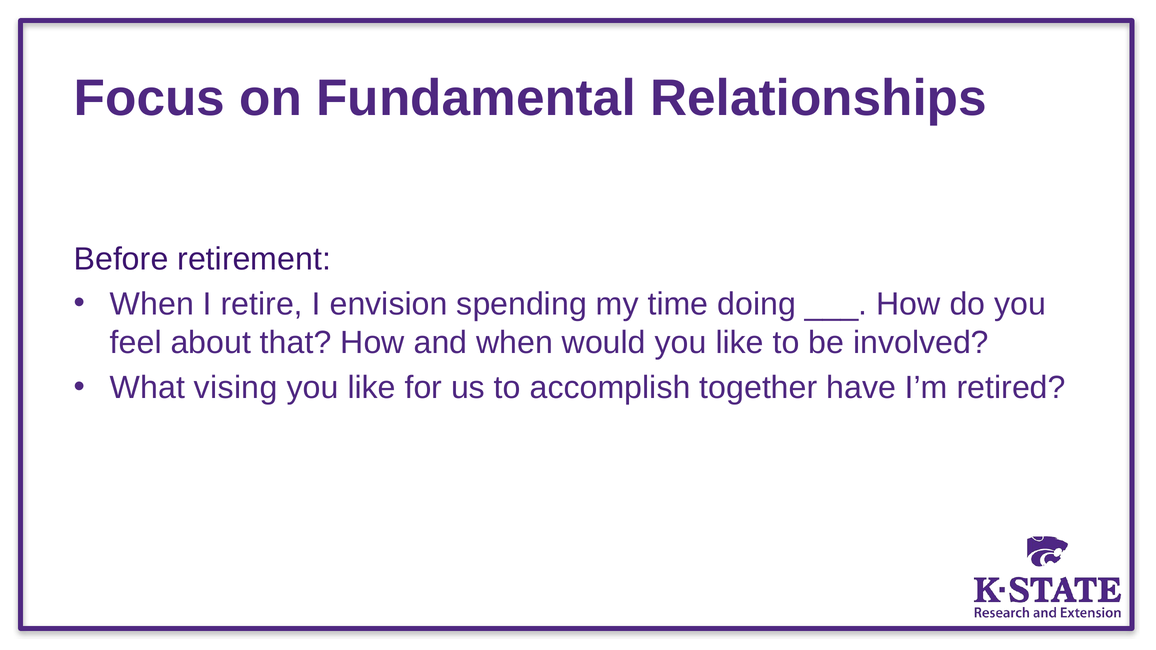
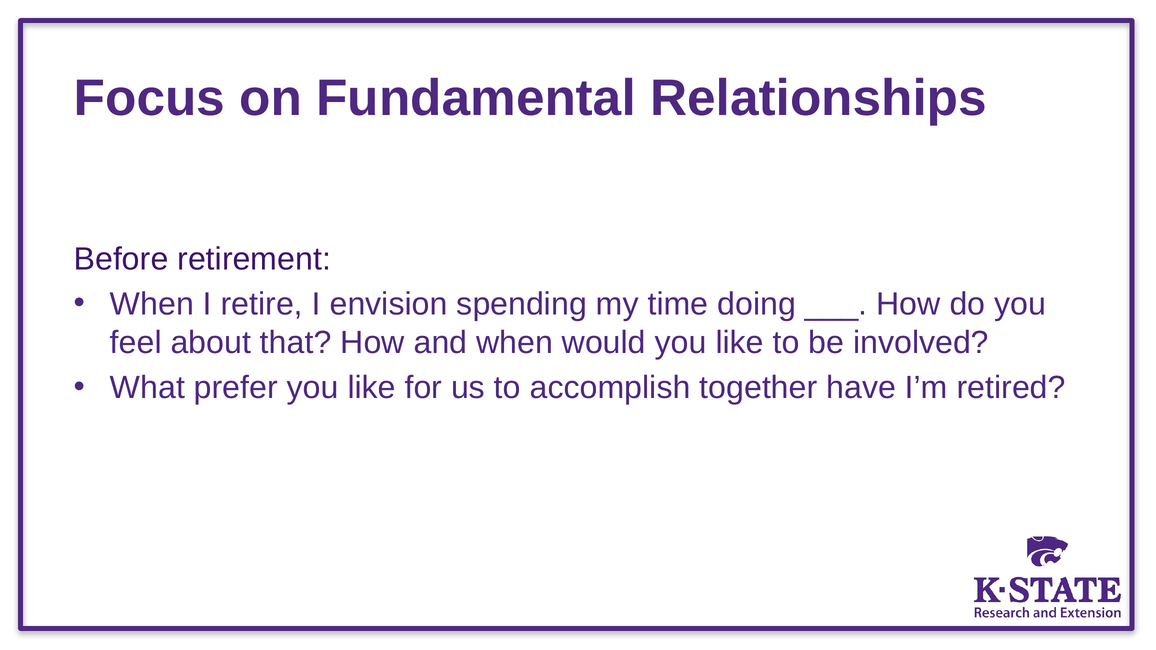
vising: vising -> prefer (236, 388)
